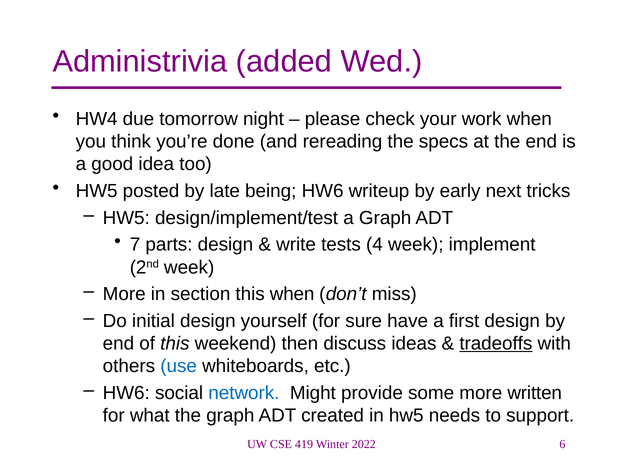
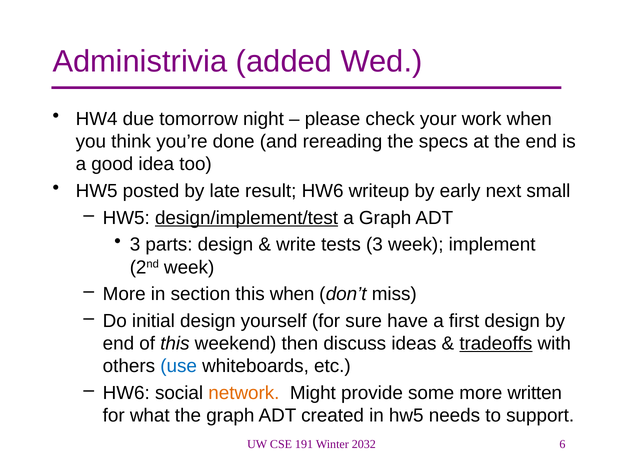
being: being -> result (271, 191)
tricks: tricks -> small (548, 191)
design/implement/test underline: none -> present (247, 218)
7: 7 -> 3 (135, 244)
tests 4: 4 -> 3 (374, 244)
network colour: blue -> orange (244, 393)
419: 419 -> 191 (304, 444)
2022: 2022 -> 2032 (364, 444)
